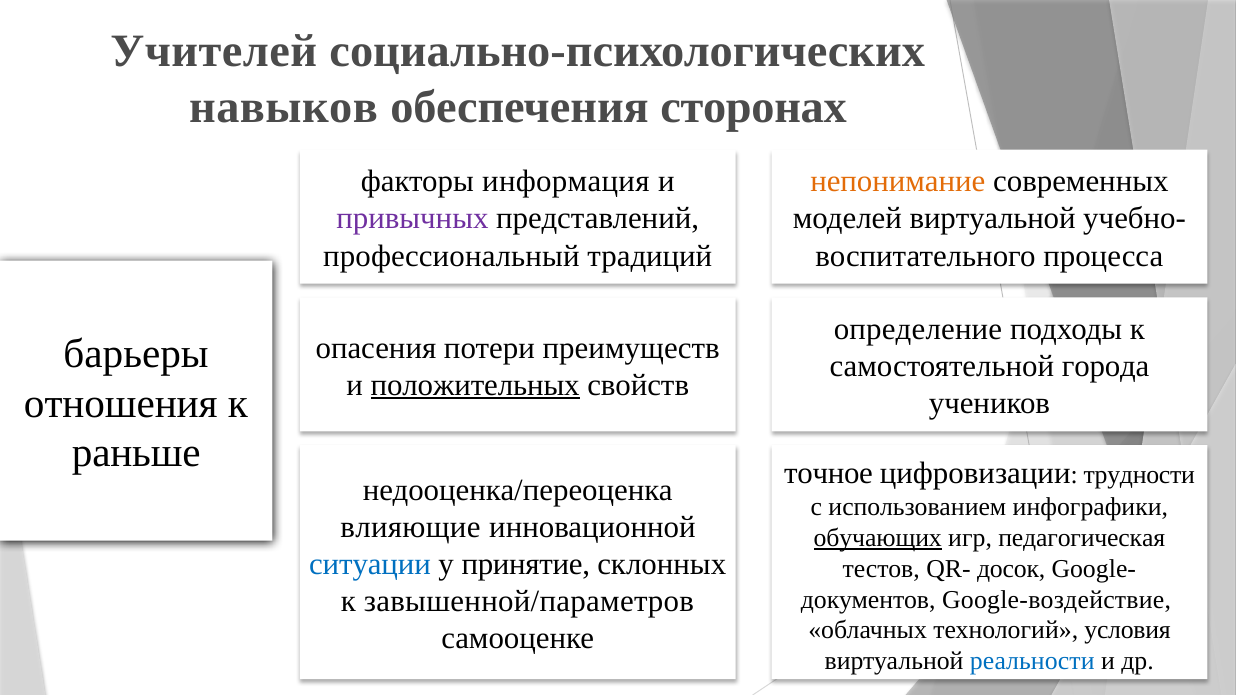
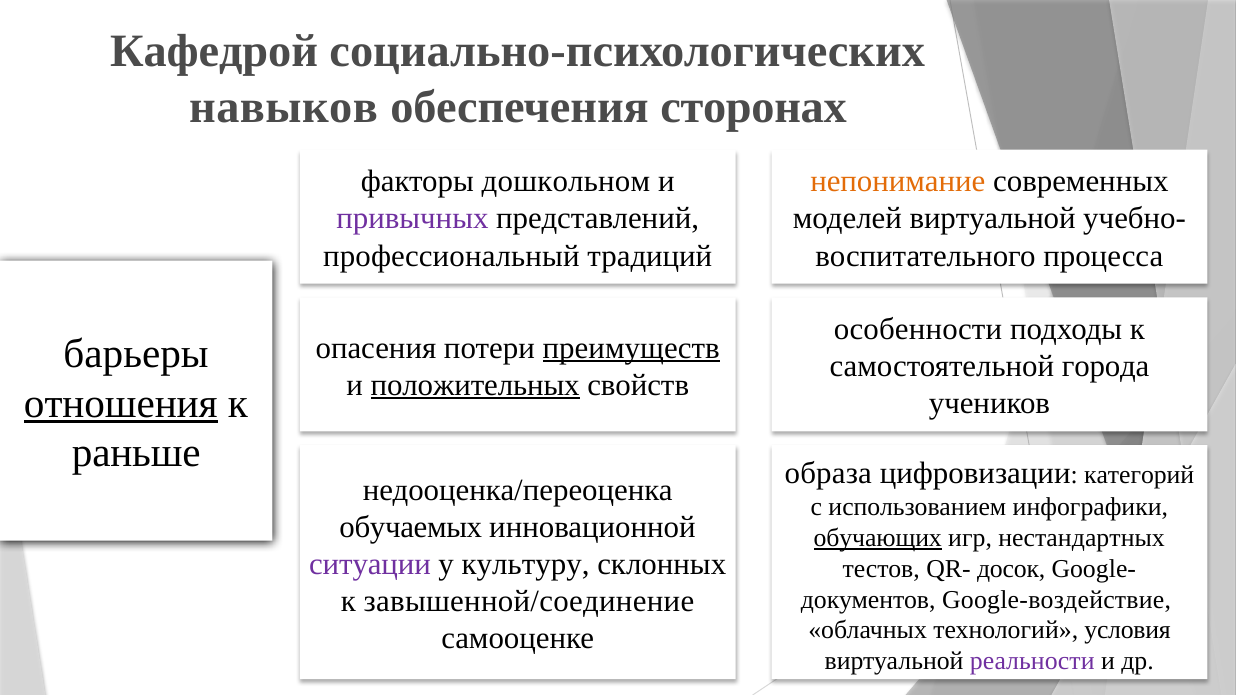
Учителей: Учителей -> Кафедрой (214, 52)
информация: информация -> дошкольном (566, 182)
определение: определение -> особенности (918, 330)
преимуществ underline: none -> present (631, 348)
отношения underline: none -> present (121, 404)
точное: точное -> образа (828, 473)
трудности: трудности -> категорий (1139, 475)
влияющие: влияющие -> обучаемых (411, 527)
педагогическая: педагогическая -> нестандартных (1082, 538)
ситуации colour: blue -> purple (370, 565)
принятие: принятие -> культуру (526, 565)
завышенной/параметров: завышенной/параметров -> завышенной/соединение (529, 602)
реальности colour: blue -> purple (1032, 662)
